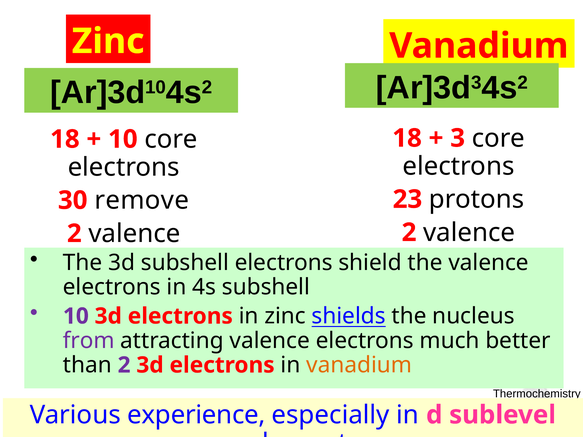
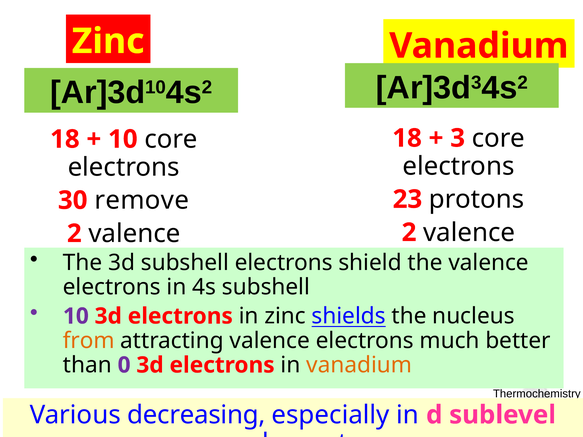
from colour: purple -> orange (89, 341)
than 2: 2 -> 0 (124, 365)
experience: experience -> decreasing (196, 415)
